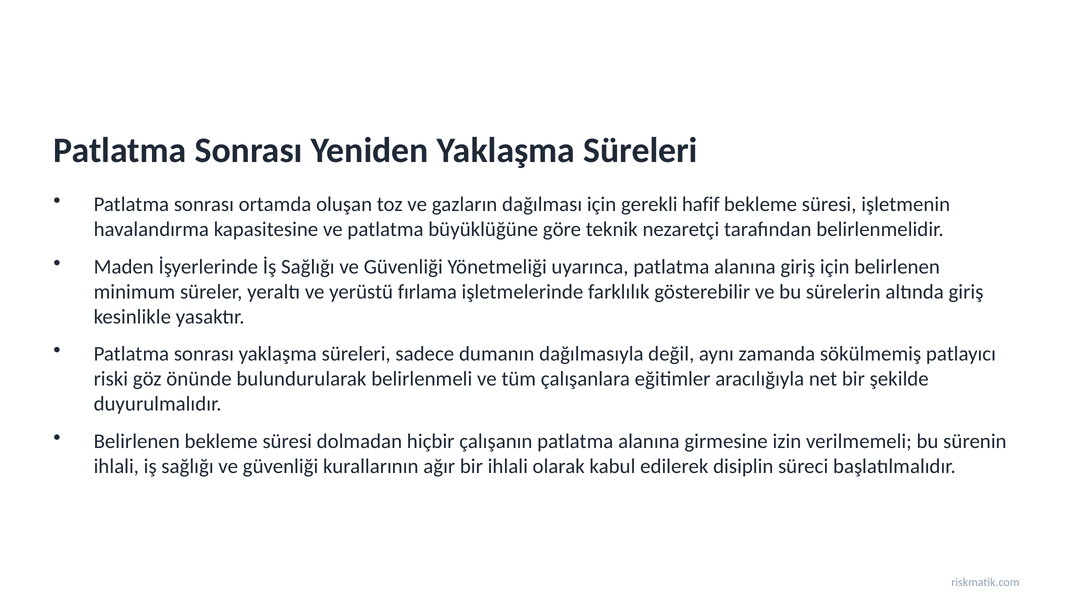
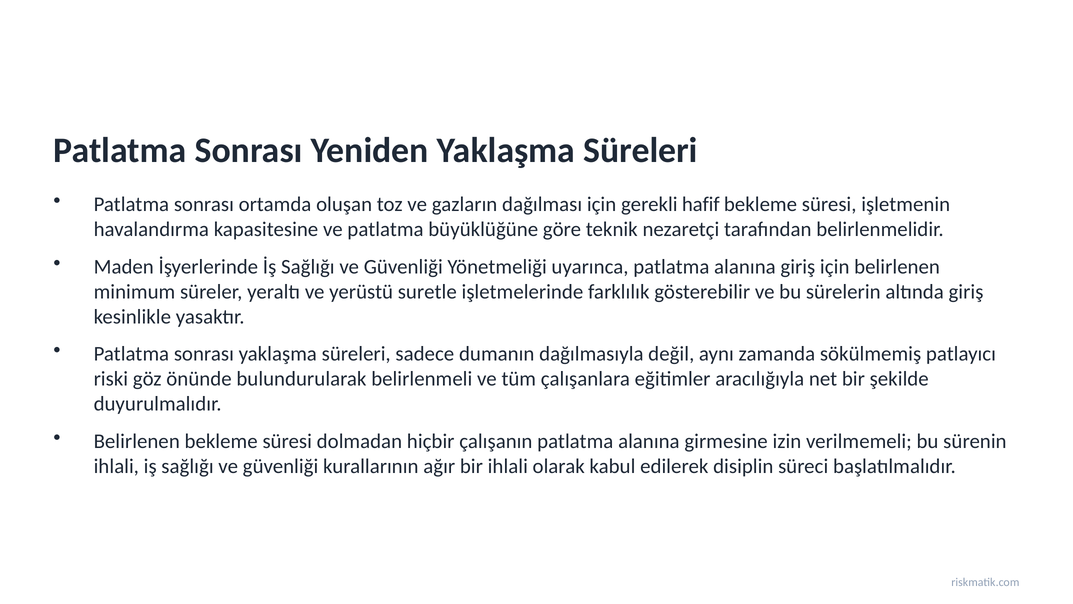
fırlama: fırlama -> suretle (427, 292)
